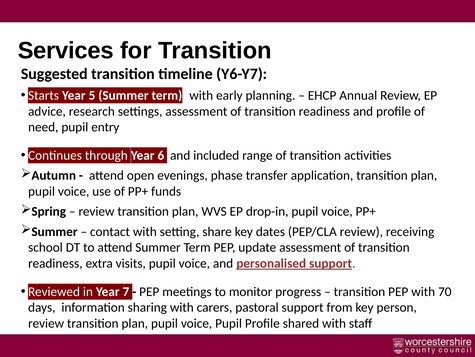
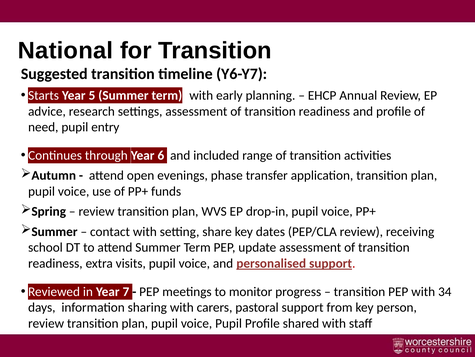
Services: Services -> National (66, 51)
70: 70 -> 34 (445, 291)
